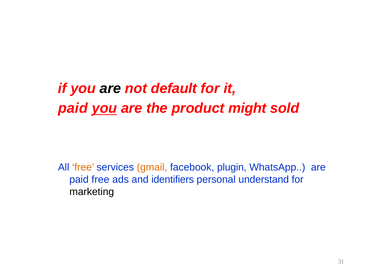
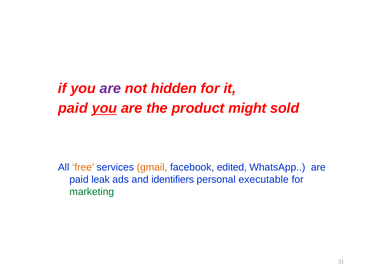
are colour: black -> purple (110, 89)
default: default -> hidden (174, 89)
plugin: plugin -> edited (232, 168)
paid free: free -> leak (101, 180)
understand: understand -> executable (264, 180)
marketing colour: black -> green (92, 192)
